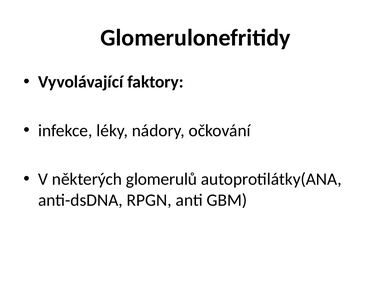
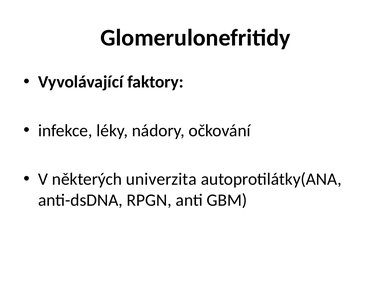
glomerulů: glomerulů -> univerzita (161, 179)
